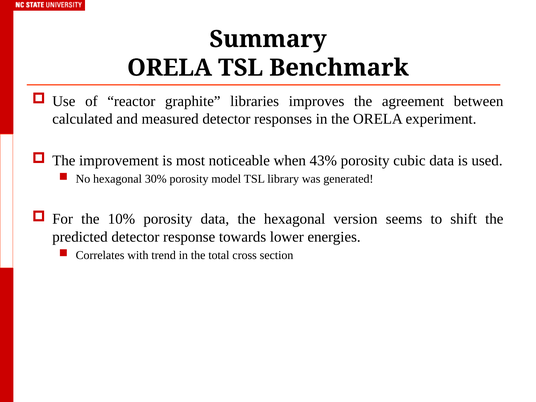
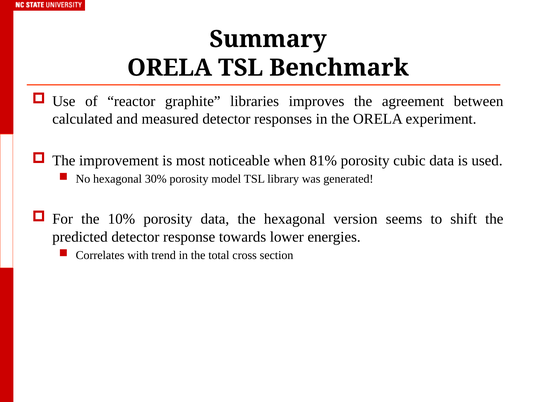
43%: 43% -> 81% (323, 161)
